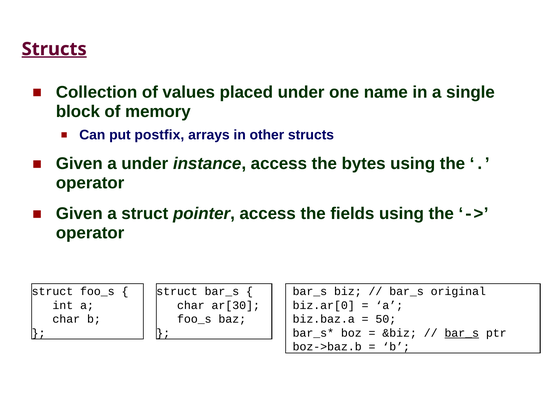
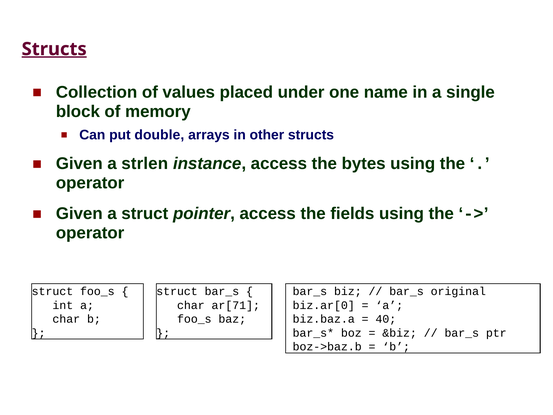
postfix: postfix -> double (159, 135)
a under: under -> strlen (145, 164)
ar[30: ar[30 -> ar[71 (236, 305)
50: 50 -> 40 (386, 319)
bar_s underline: present -> none (462, 333)
